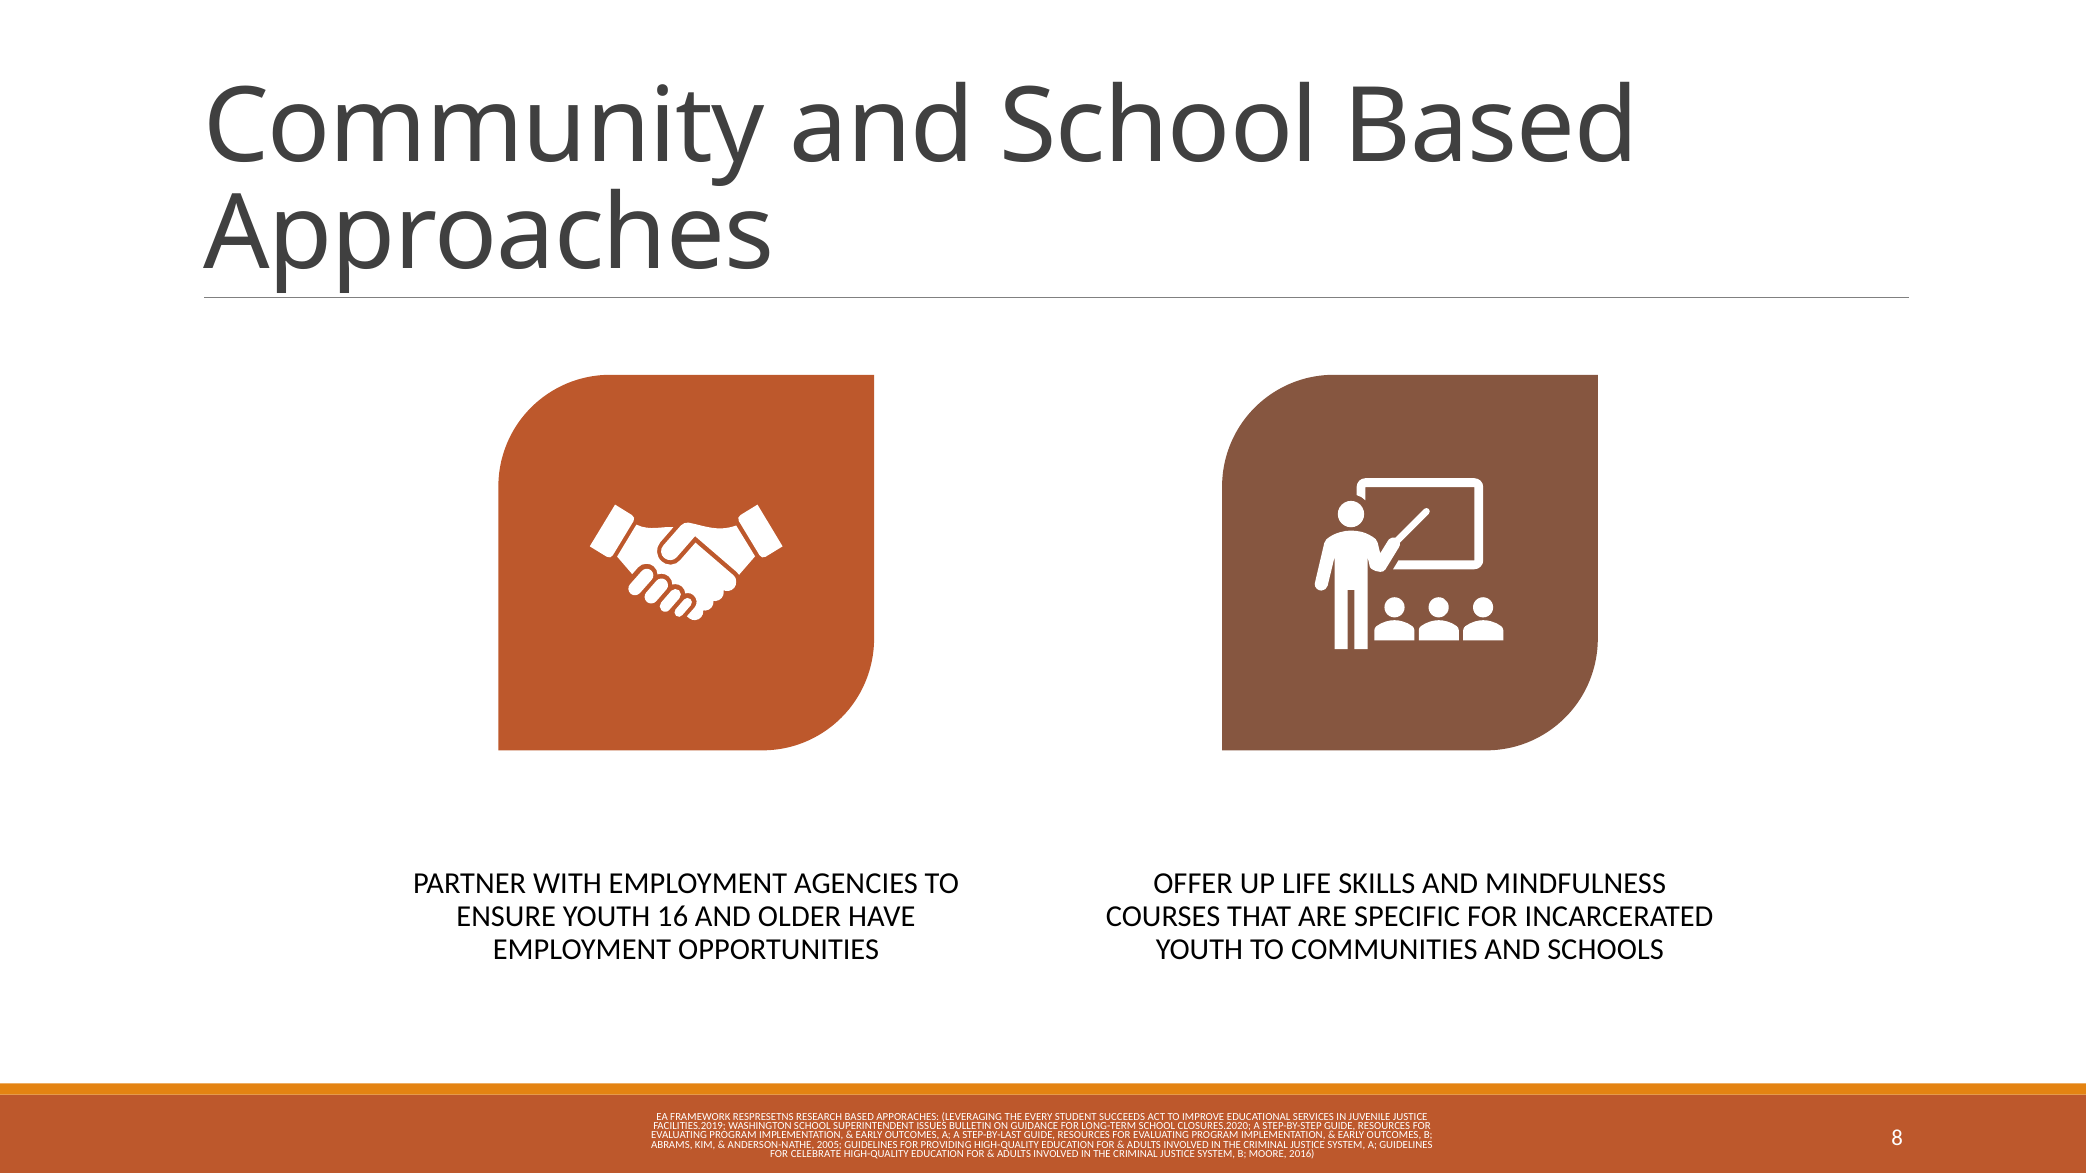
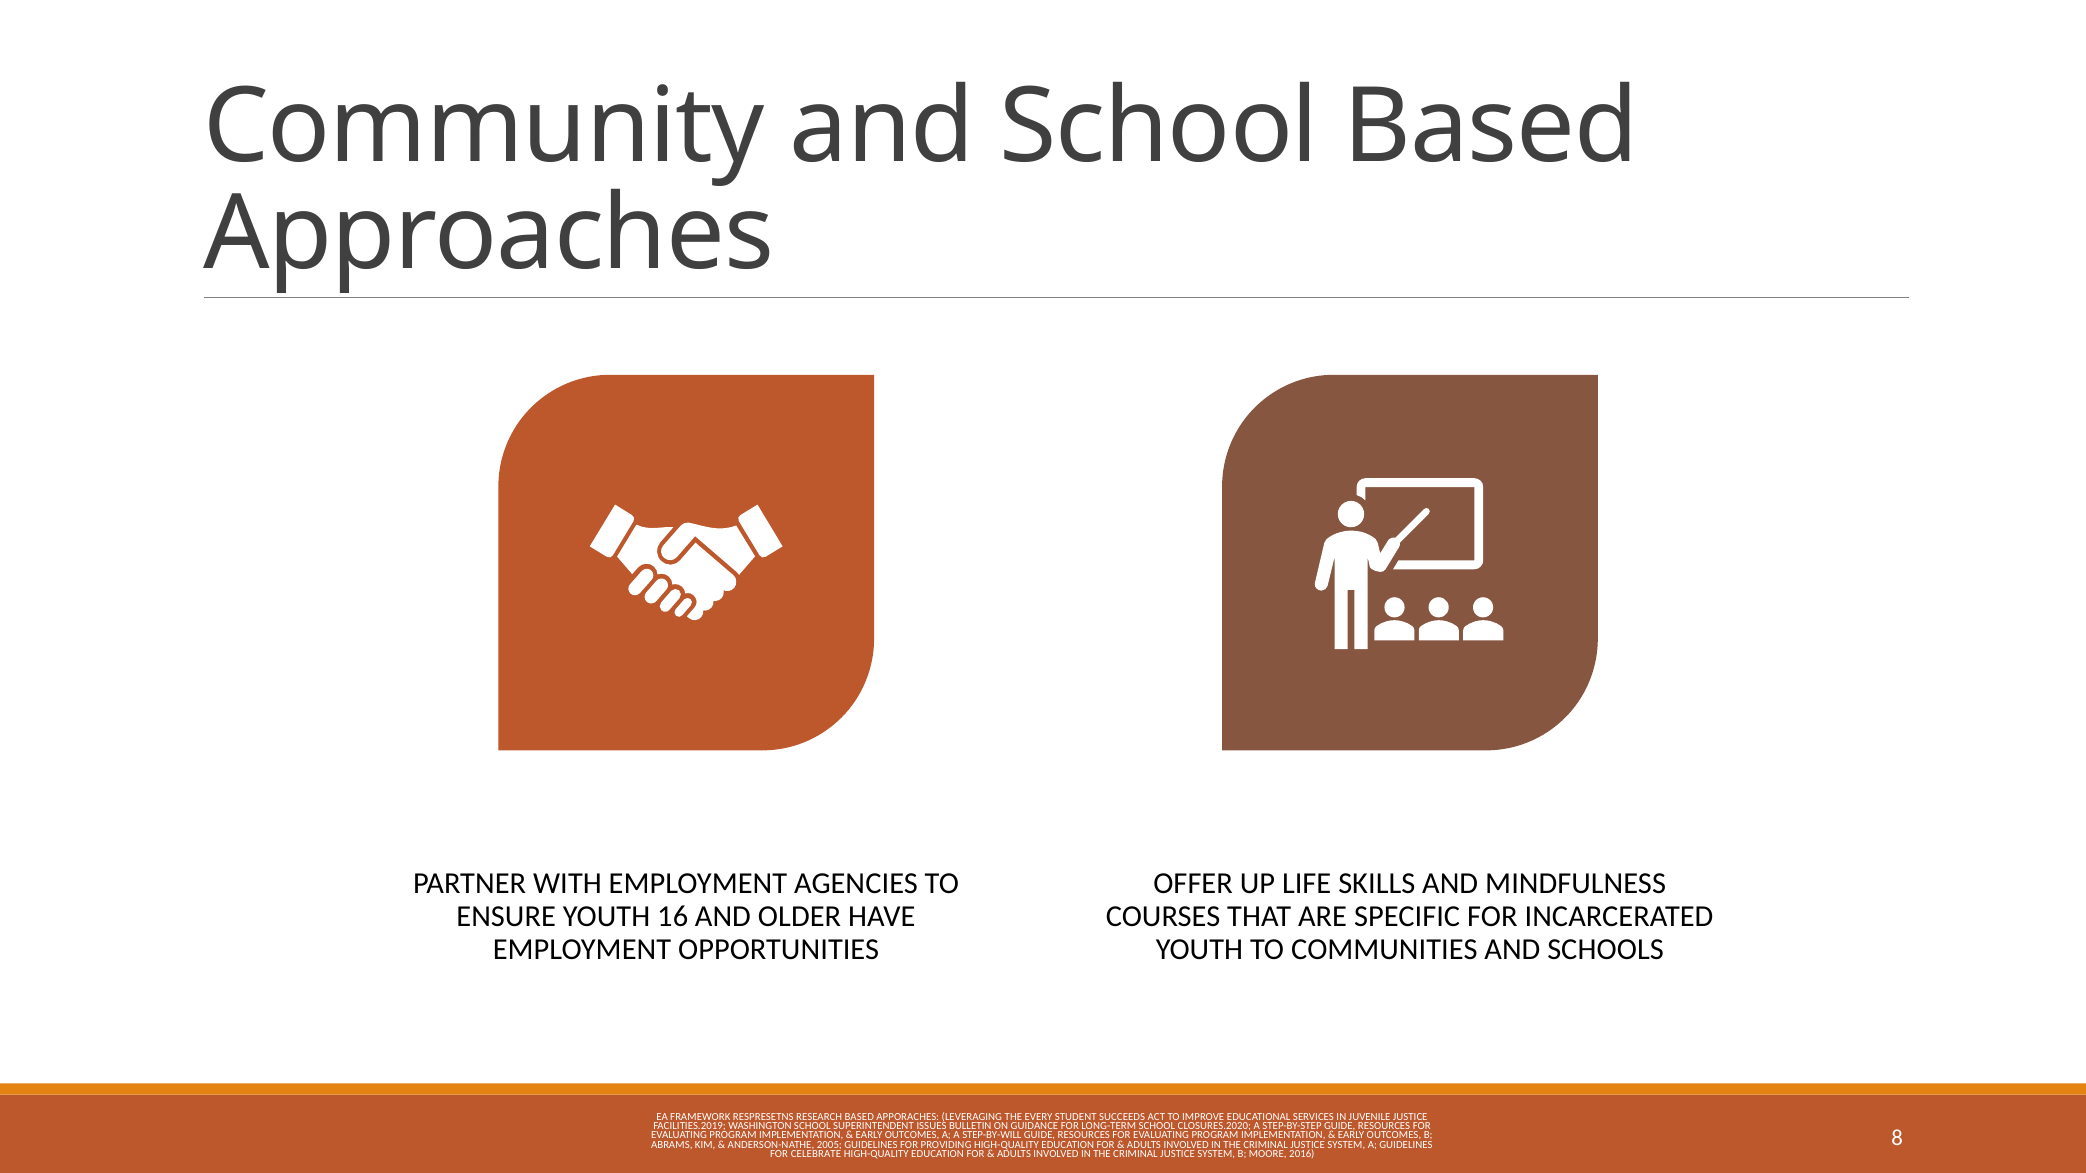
STEP-BY-LAST: STEP-BY-LAST -> STEP-BY-WILL (992, 1136)
